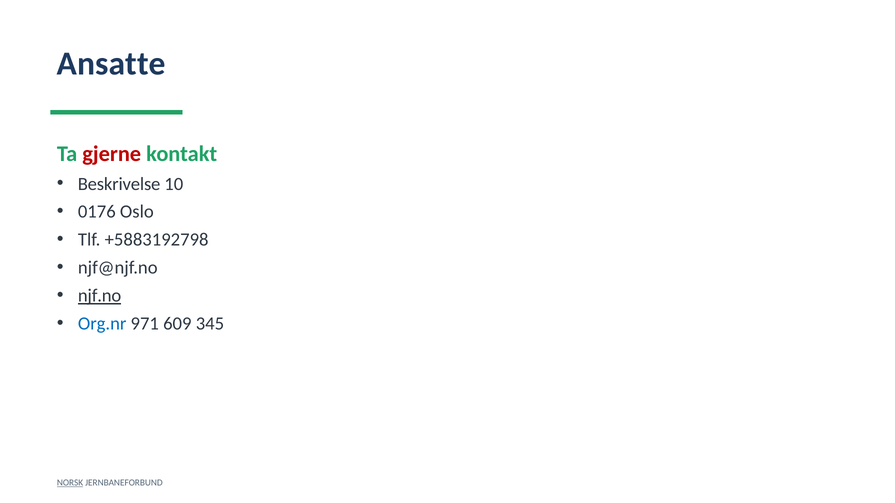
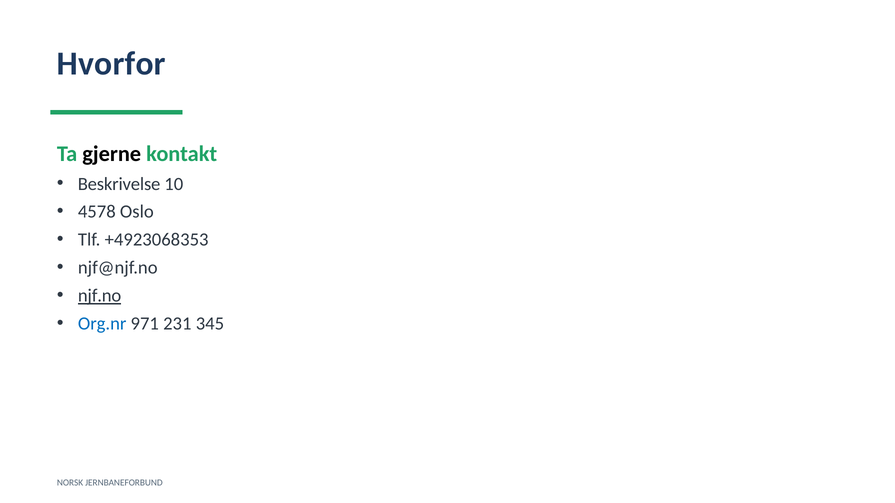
Ansatte: Ansatte -> Hvorfor (111, 64)
gjerne colour: red -> black (112, 154)
0176: 0176 -> 4578 (97, 212)
+5883192798: +5883192798 -> +4923068353 (157, 240)
609: 609 -> 231 (177, 324)
NORSK underline: present -> none (70, 483)
